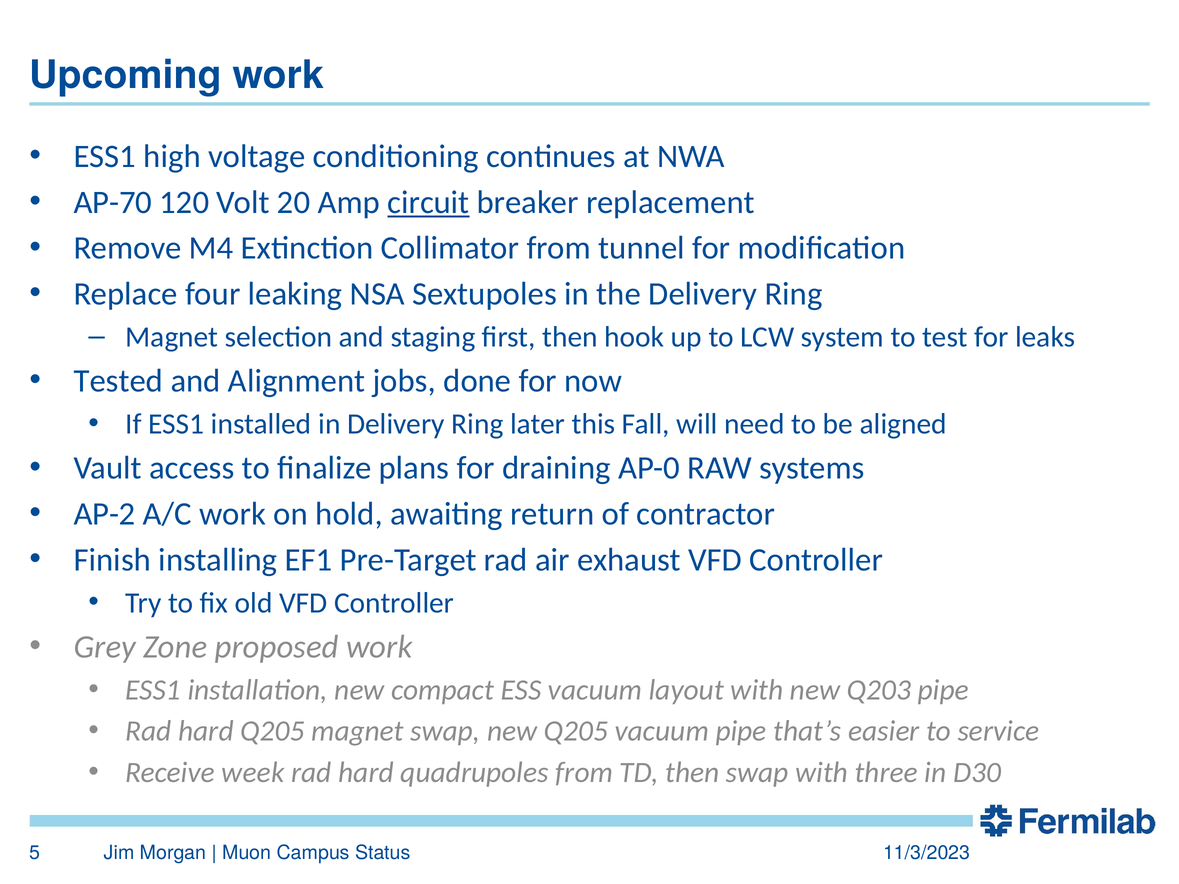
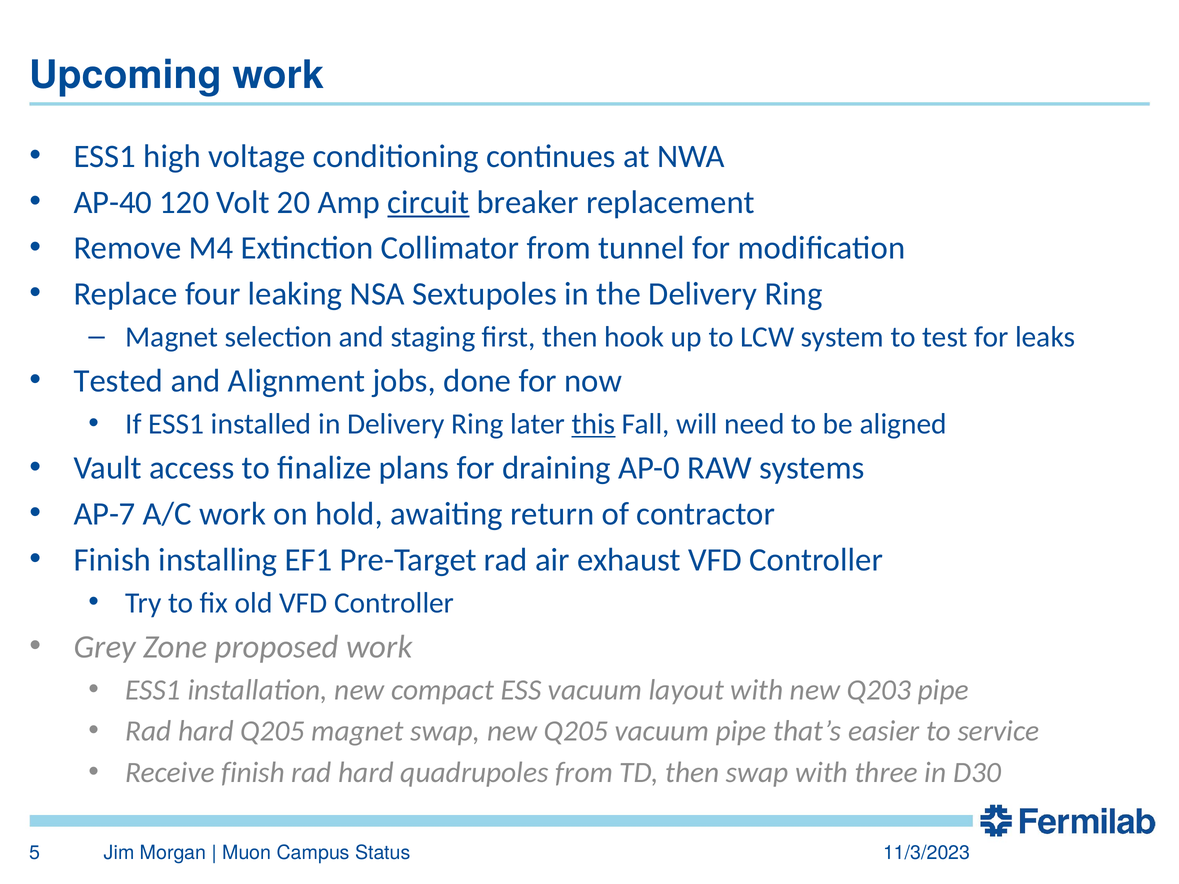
AP-70: AP-70 -> AP-40 (113, 202)
this underline: none -> present (594, 424)
AP-2: AP-2 -> AP-7 (105, 514)
Receive week: week -> finish (253, 773)
